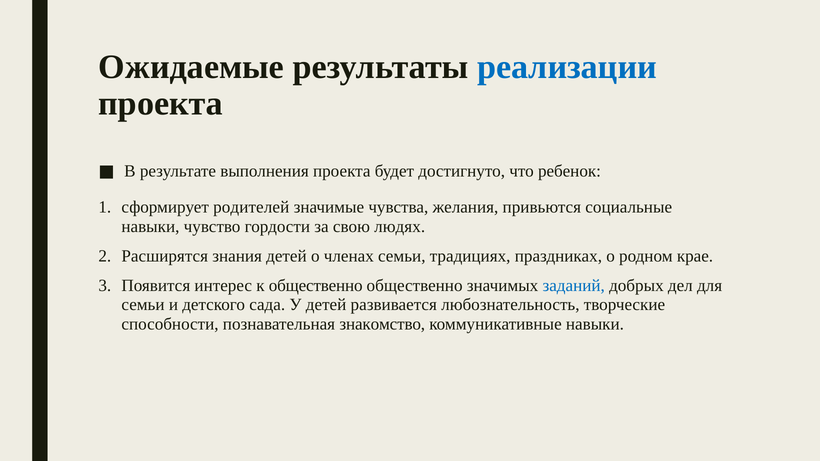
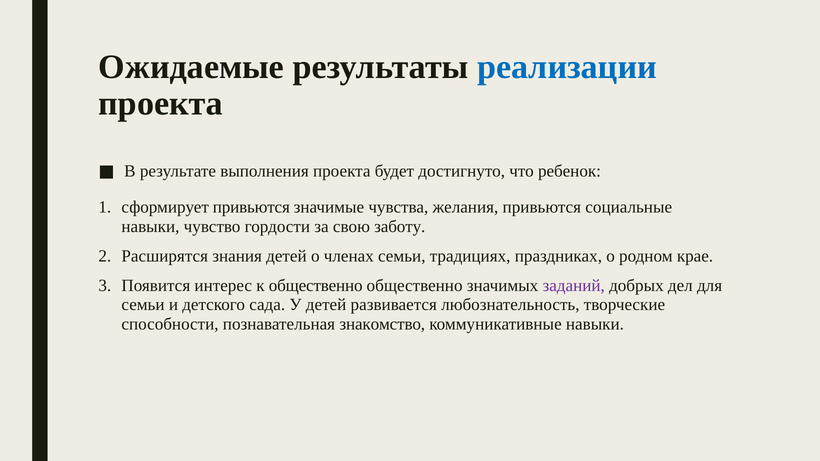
сформирует родителей: родителей -> привьются (251, 207)
людях: людях -> заботу (400, 227)
заданий colour: blue -> purple (574, 286)
